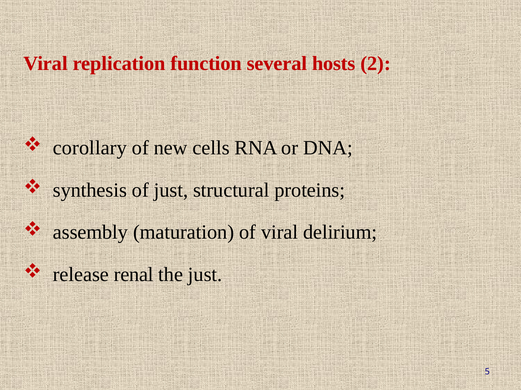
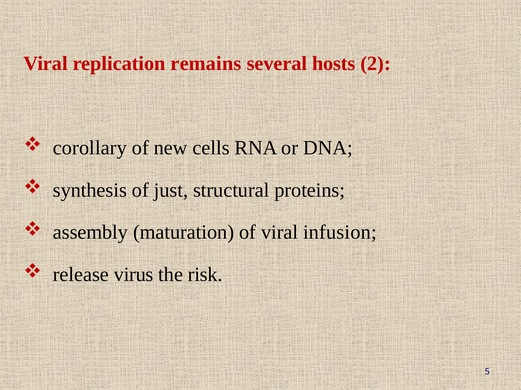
function: function -> remains (206, 64)
delirium: delirium -> infusion (340, 233)
renal: renal -> virus (134, 275)
the just: just -> risk (205, 275)
